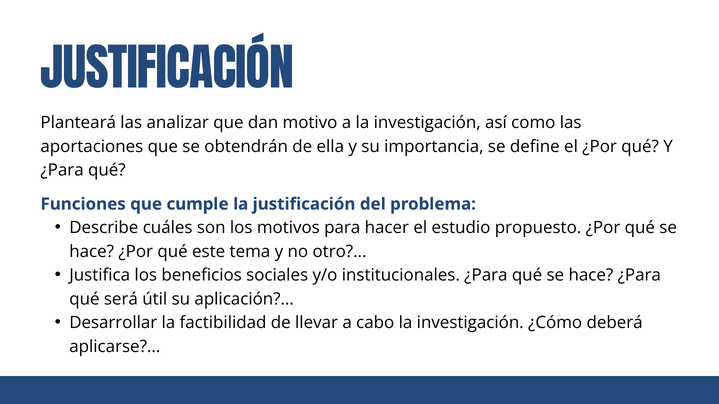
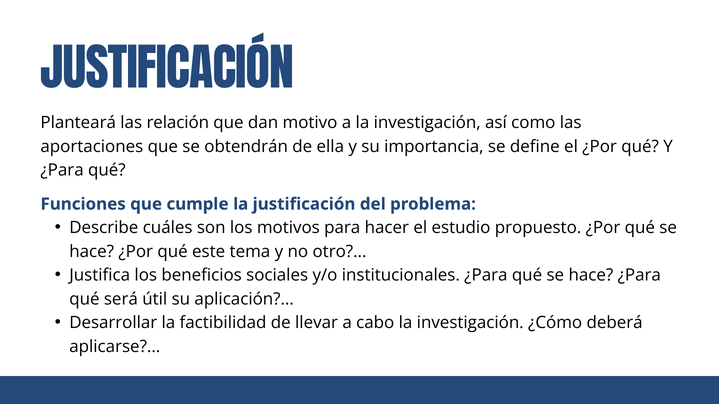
analizar: analizar -> relación (178, 123)
